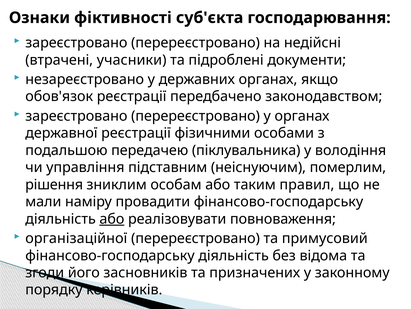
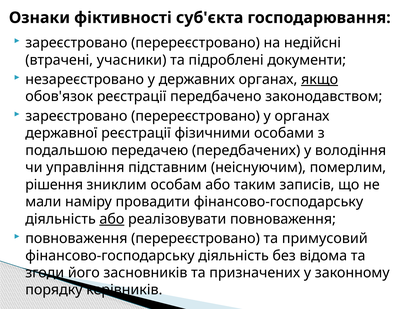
якщо underline: none -> present (320, 79)
піклувальника: піклувальника -> передбачених (246, 150)
правил: правил -> записів (307, 184)
органiзацiйної: органiзацiйної -> повноваження (76, 238)
